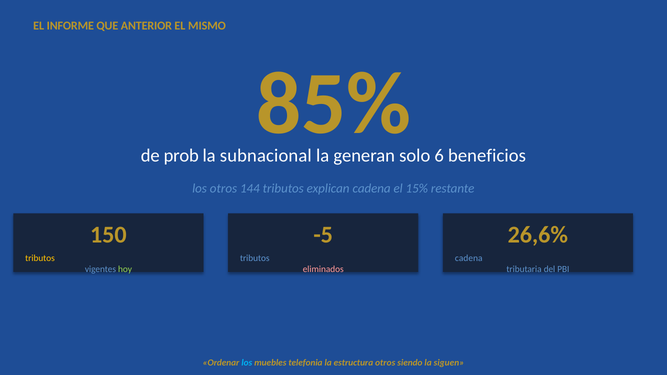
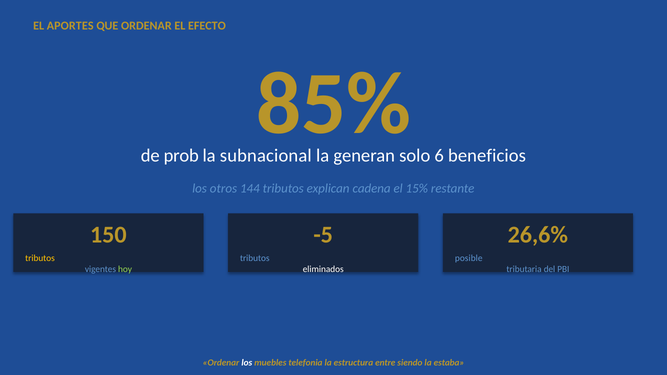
INFORME: INFORME -> APORTES (70, 26)
QUE ANTERIOR: ANTERIOR -> ORDENAR (146, 26)
MISMO: MISMO -> EFECTO (207, 26)
cadena: cadena -> posible (469, 258)
eliminados colour: pink -> white (323, 269)
los colour: light blue -> white (247, 363)
estructura otros: otros -> entre (385, 363)
siguen: siguen -> estaba (449, 363)
